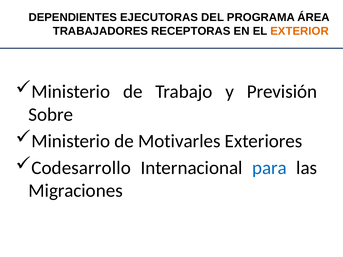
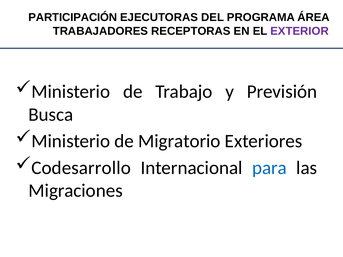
DEPENDIENTES: DEPENDIENTES -> PARTICIPACIÓN (73, 17)
EXTERIOR colour: orange -> purple (300, 31)
Sobre: Sobre -> Busca (51, 115)
Motivarles: Motivarles -> Migratorio (179, 141)
